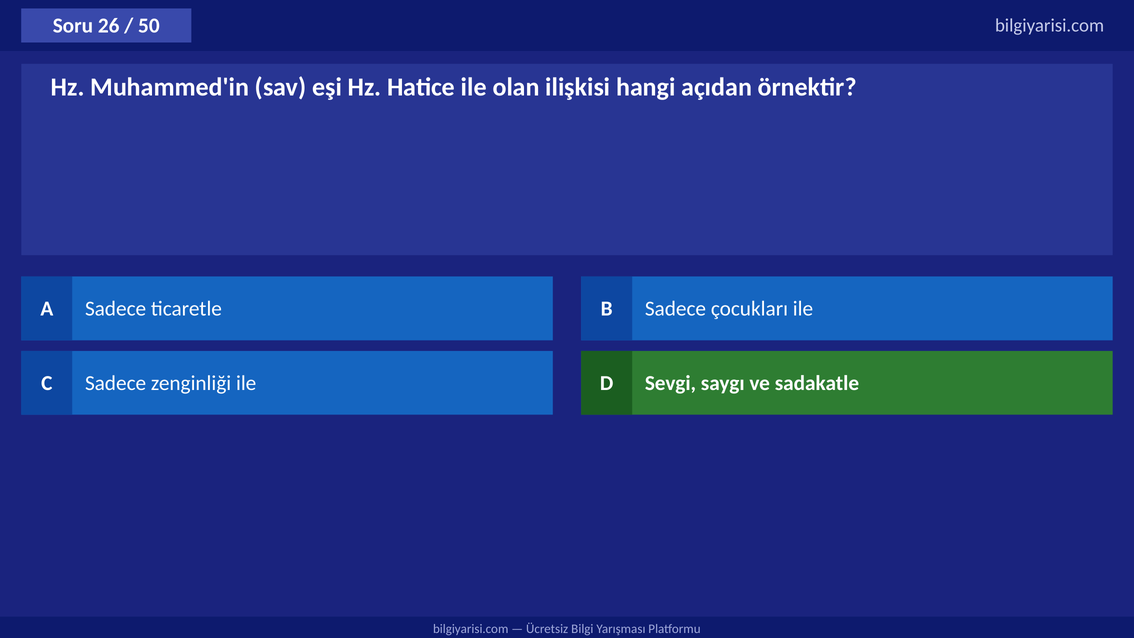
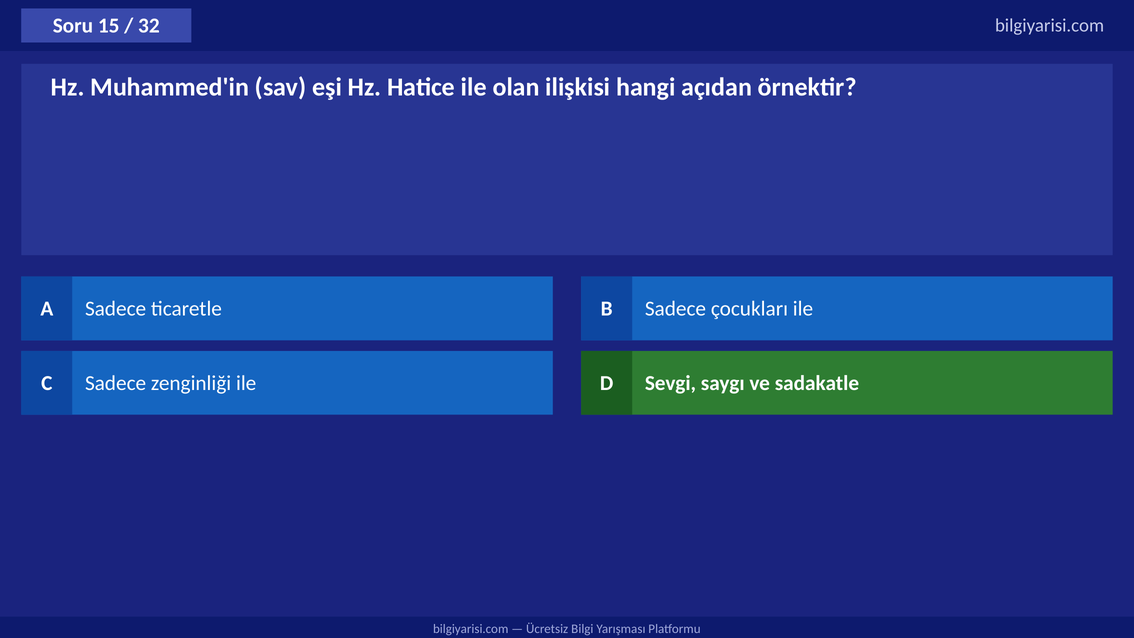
26: 26 -> 15 (109, 26)
50: 50 -> 32 (149, 26)
